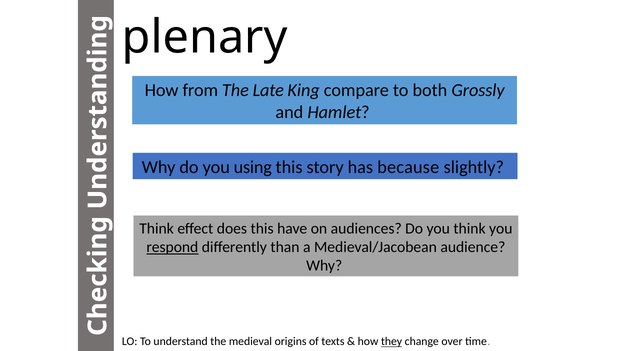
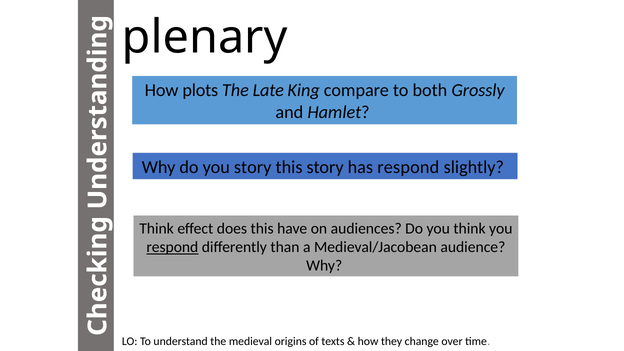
from: from -> plots (200, 90)
you using: using -> story (253, 167)
has because: because -> respond (408, 167)
they underline: present -> none (392, 342)
